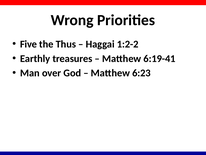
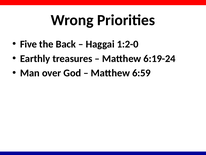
Thus: Thus -> Back (66, 44)
1:2-2: 1:2-2 -> 1:2-0 (128, 44)
6:19-41: 6:19-41 -> 6:19-24 (159, 58)
6:23: 6:23 -> 6:59 (141, 73)
